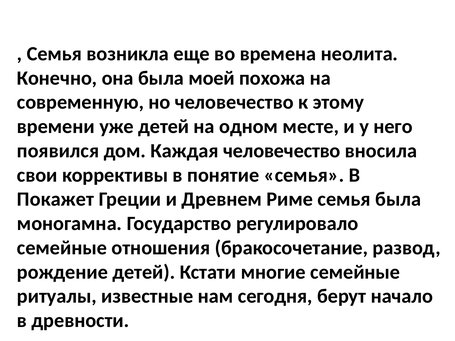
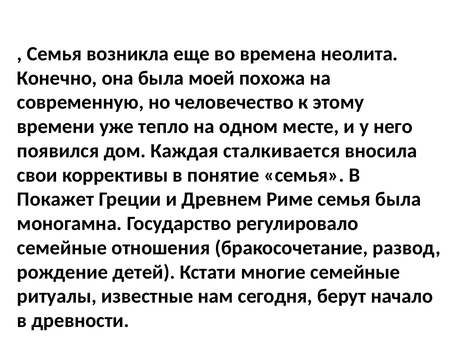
уже детей: детей -> тепло (164, 127)
Каждая человечество: человечество -> сталкивается (282, 151)
